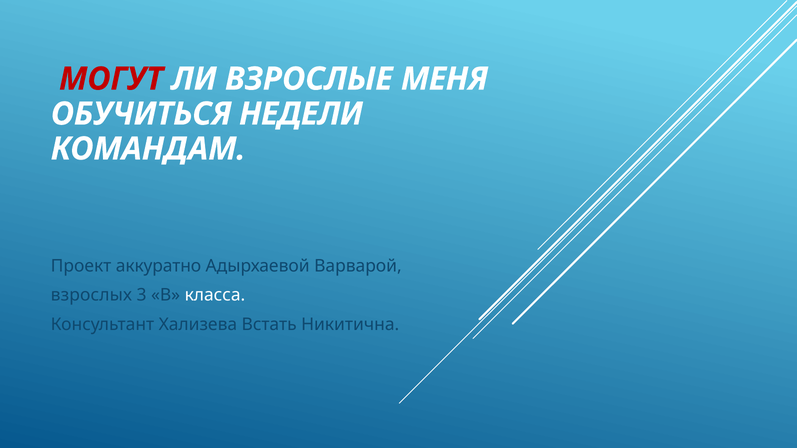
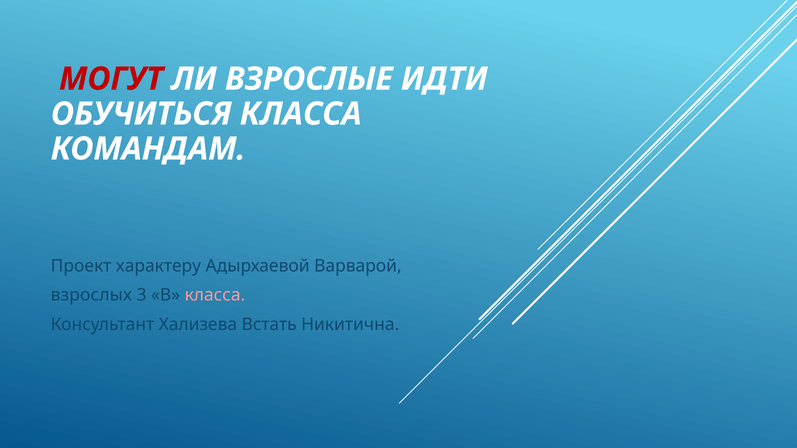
МЕНЯ: МЕНЯ -> ИДТИ (444, 79)
ОБУЧИТЬСЯ НЕДЕЛИ: НЕДЕЛИ -> КЛАССА (301, 114)
аккуратно: аккуратно -> характеру (158, 266)
класса colour: white -> pink (215, 295)
